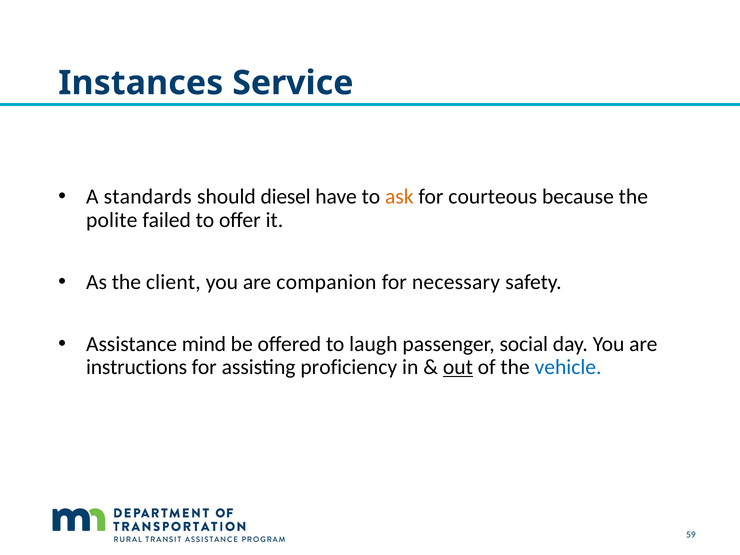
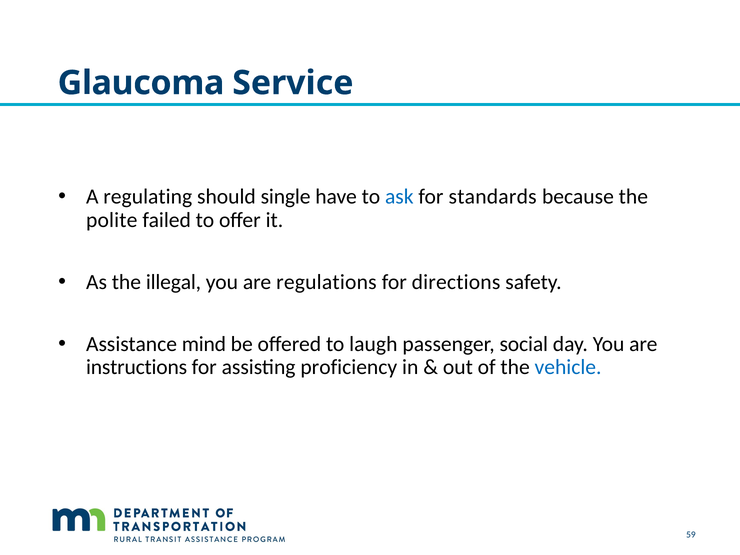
Instances: Instances -> Glaucoma (141, 83)
standards: standards -> regulating (148, 197)
diesel: diesel -> single (286, 197)
ask colour: orange -> blue (399, 197)
courteous: courteous -> standards (493, 197)
client: client -> illegal (173, 282)
companion: companion -> regulations (326, 282)
necessary: necessary -> directions (456, 282)
out underline: present -> none (458, 367)
